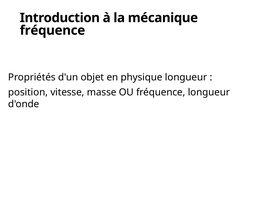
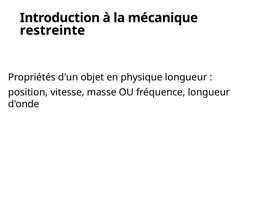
fréquence: fréquence -> restreinte (52, 30)
